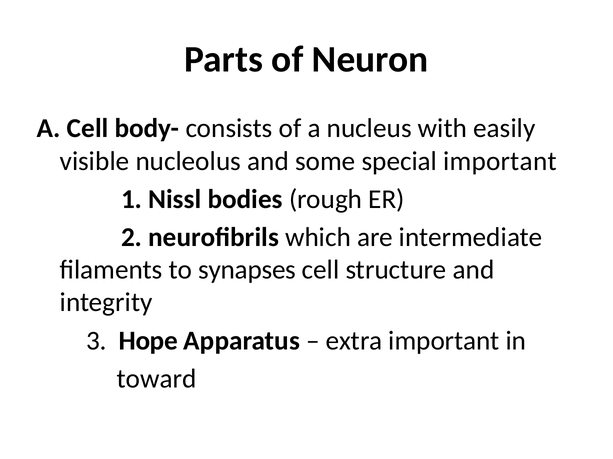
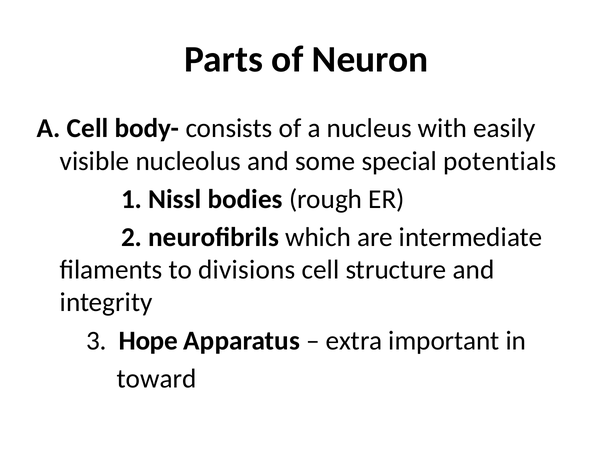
special important: important -> potentials (500, 161)
synapses: synapses -> divisions (247, 270)
